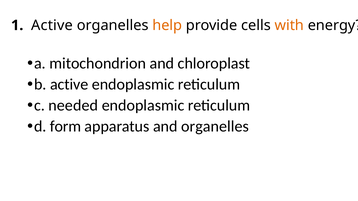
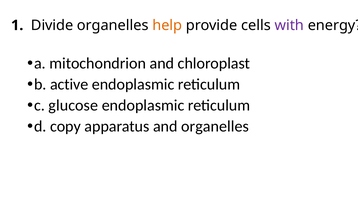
1 Active: Active -> Divide (52, 25)
with colour: orange -> purple (289, 25)
needed: needed -> glucose (73, 106)
form: form -> copy (65, 127)
